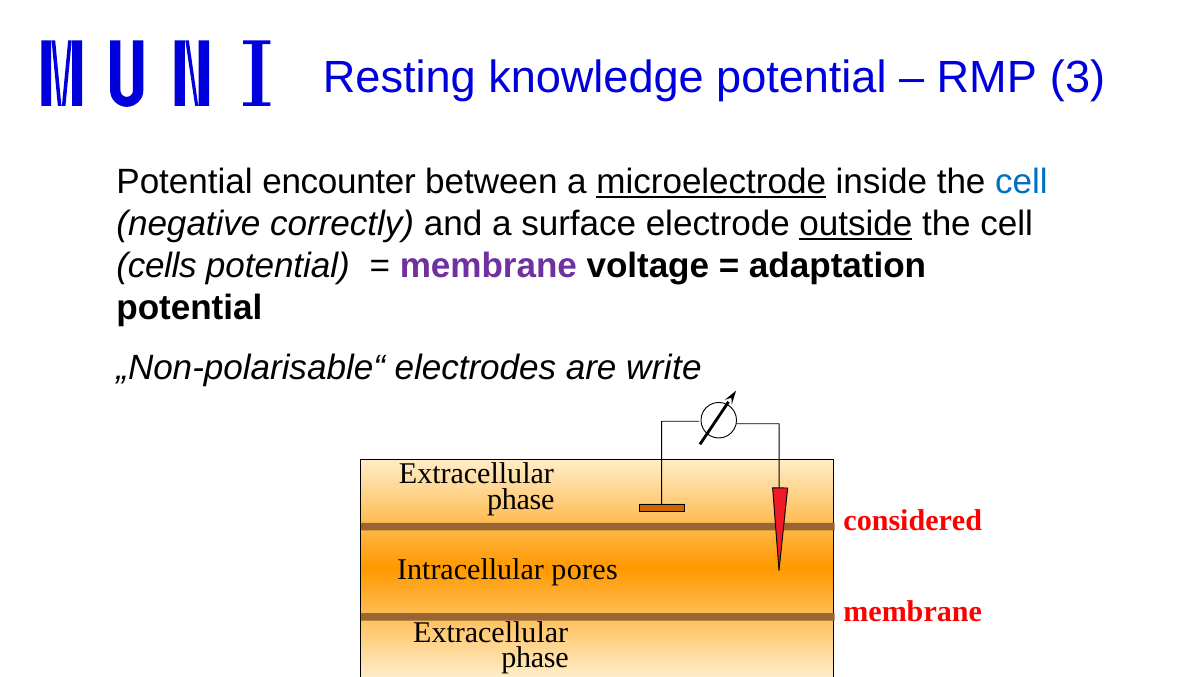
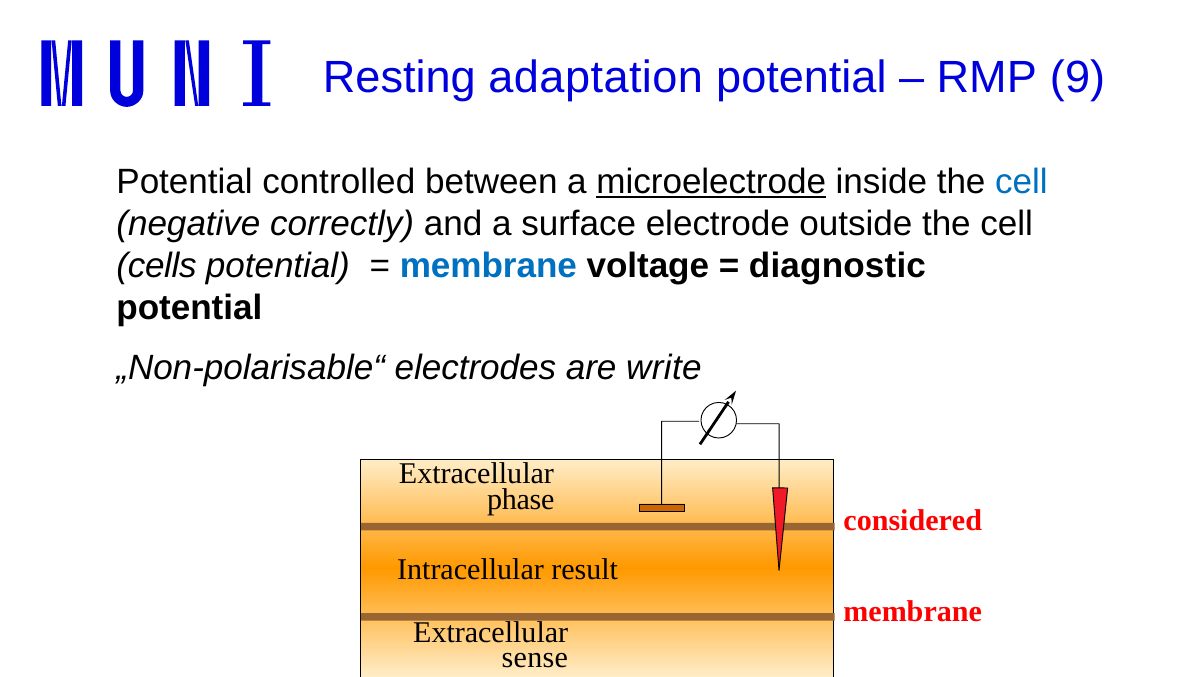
knowledge: knowledge -> adaptation (596, 77)
3: 3 -> 9 (1078, 77)
encounter: encounter -> controlled (339, 182)
outside underline: present -> none (856, 224)
membrane colour: purple -> blue (488, 266)
adaptation: adaptation -> diagnostic (837, 266)
pores: pores -> result (585, 569)
phase: phase -> sense (535, 657)
